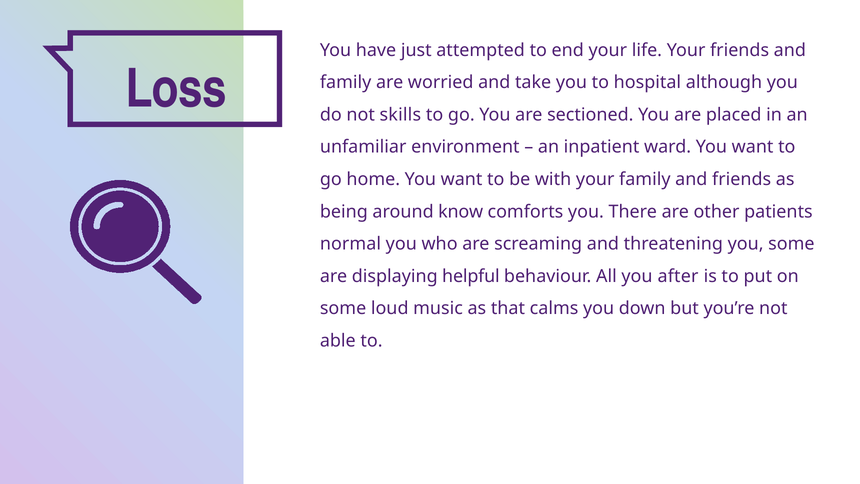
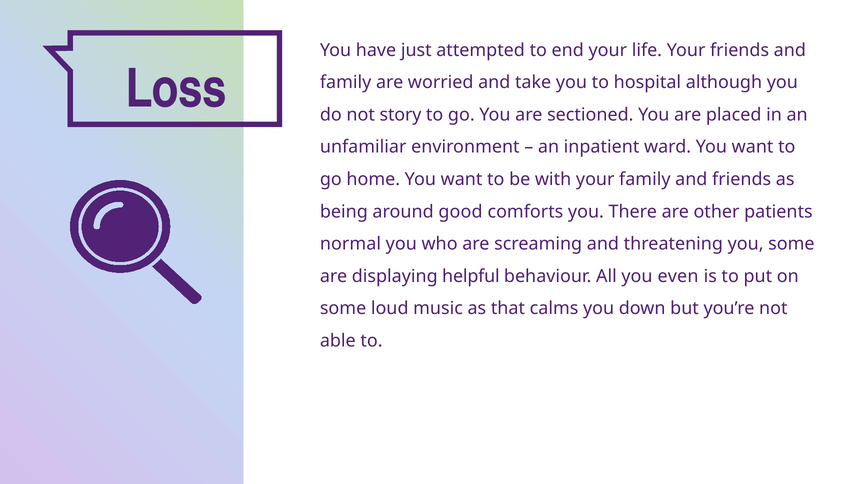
skills: skills -> story (401, 115)
know: know -> good (461, 211)
after: after -> even (678, 276)
